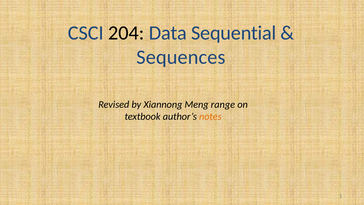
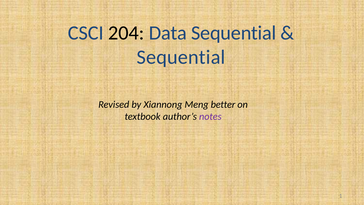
Sequences: Sequences -> Sequential (181, 57)
range: range -> better (223, 104)
notes colour: orange -> purple (210, 116)
